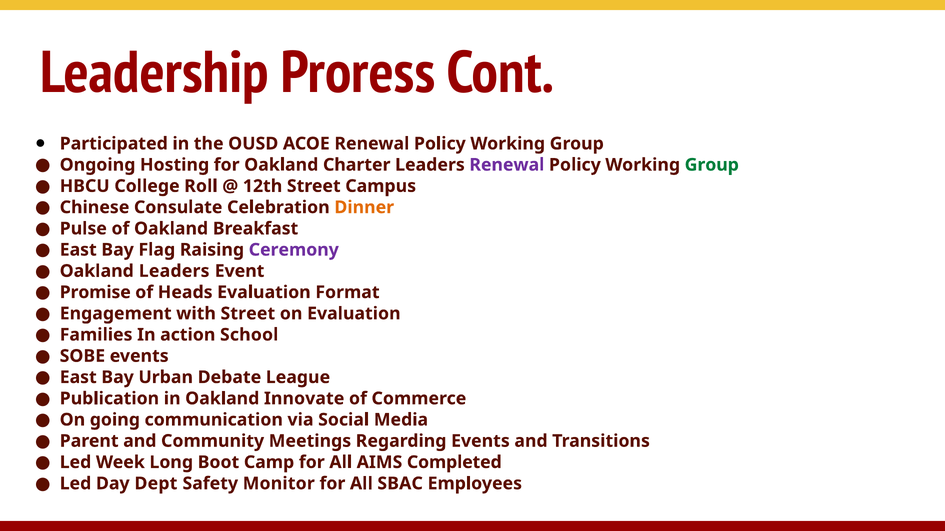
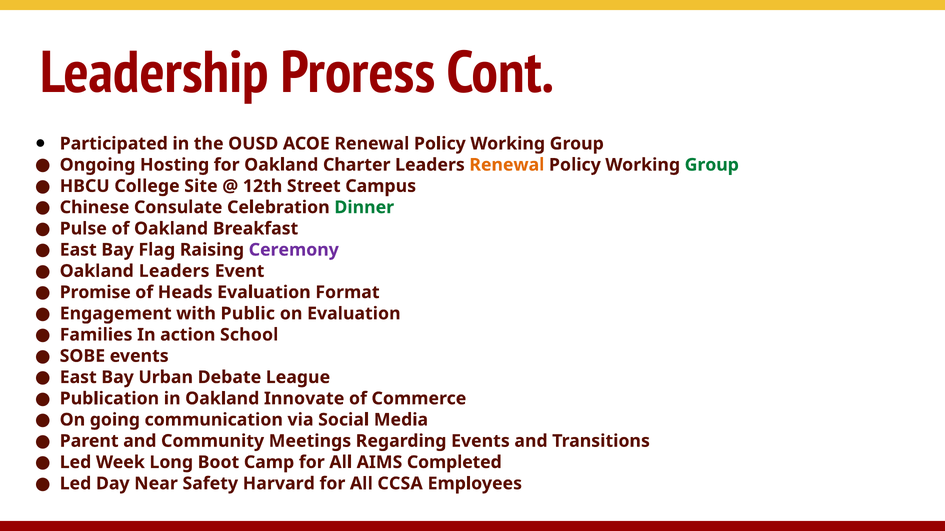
Renewal colour: purple -> orange (507, 165)
Roll: Roll -> Site (201, 186)
Dinner colour: orange -> green (364, 208)
with Street: Street -> Public (248, 314)
Dept: Dept -> Near (156, 484)
Monitor: Monitor -> Harvard (279, 484)
SBAC: SBAC -> CCSA (400, 484)
